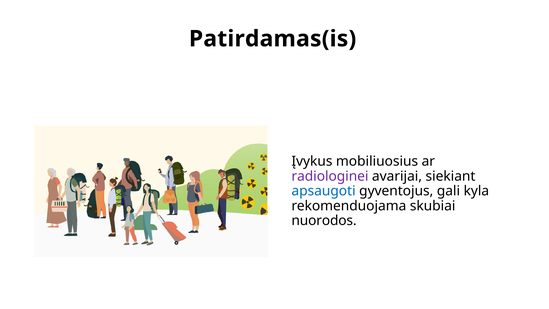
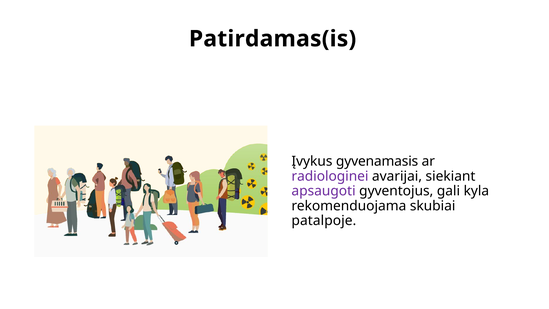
mobiliuosius: mobiliuosius -> gyvenamasis (377, 161)
apsaugoti colour: blue -> purple (324, 191)
nuorodos: nuorodos -> patalpoje (324, 221)
